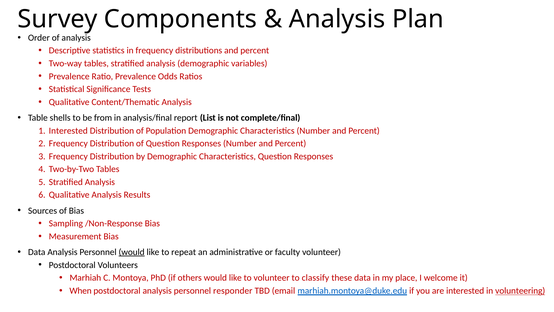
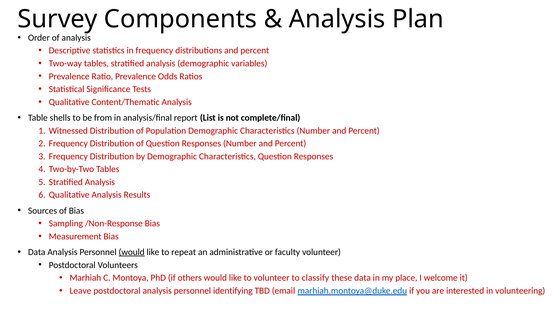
Interested: Interested -> Witnessed (68, 130)
When: When -> Leave (80, 291)
responder: responder -> identifying (233, 291)
volunteering underline: present -> none (520, 291)
